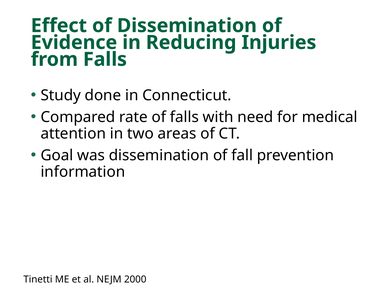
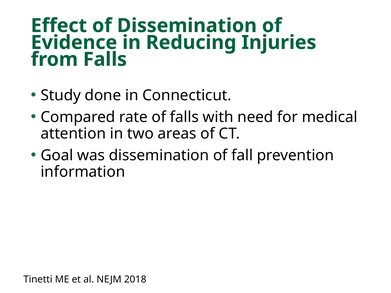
2000: 2000 -> 2018 (135, 280)
